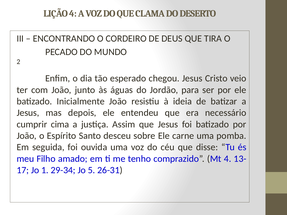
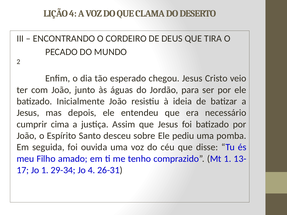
carne: carne -> pediu (183, 136)
Mt 4: 4 -> 1 (228, 159)
Jo 5: 5 -> 4 (92, 170)
